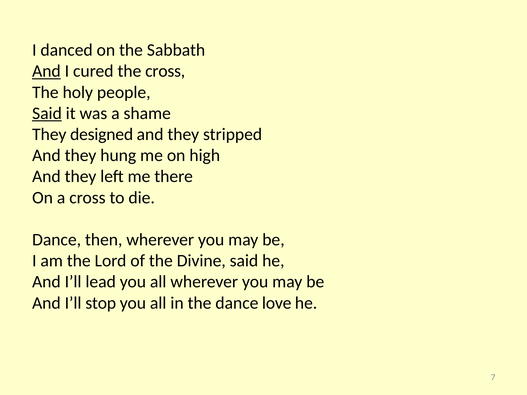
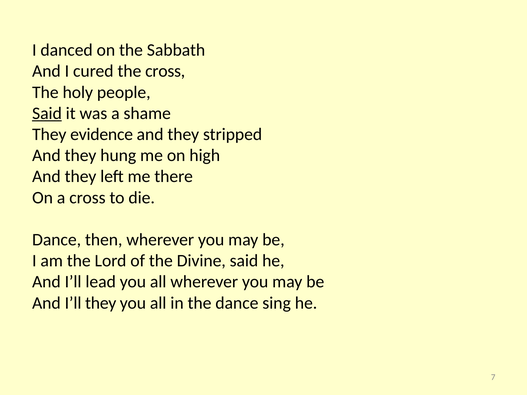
And underline: present -> none (46, 71)
designed: designed -> evidence (102, 134)
I’ll stop: stop -> they (101, 303)
love: love -> sing (277, 303)
